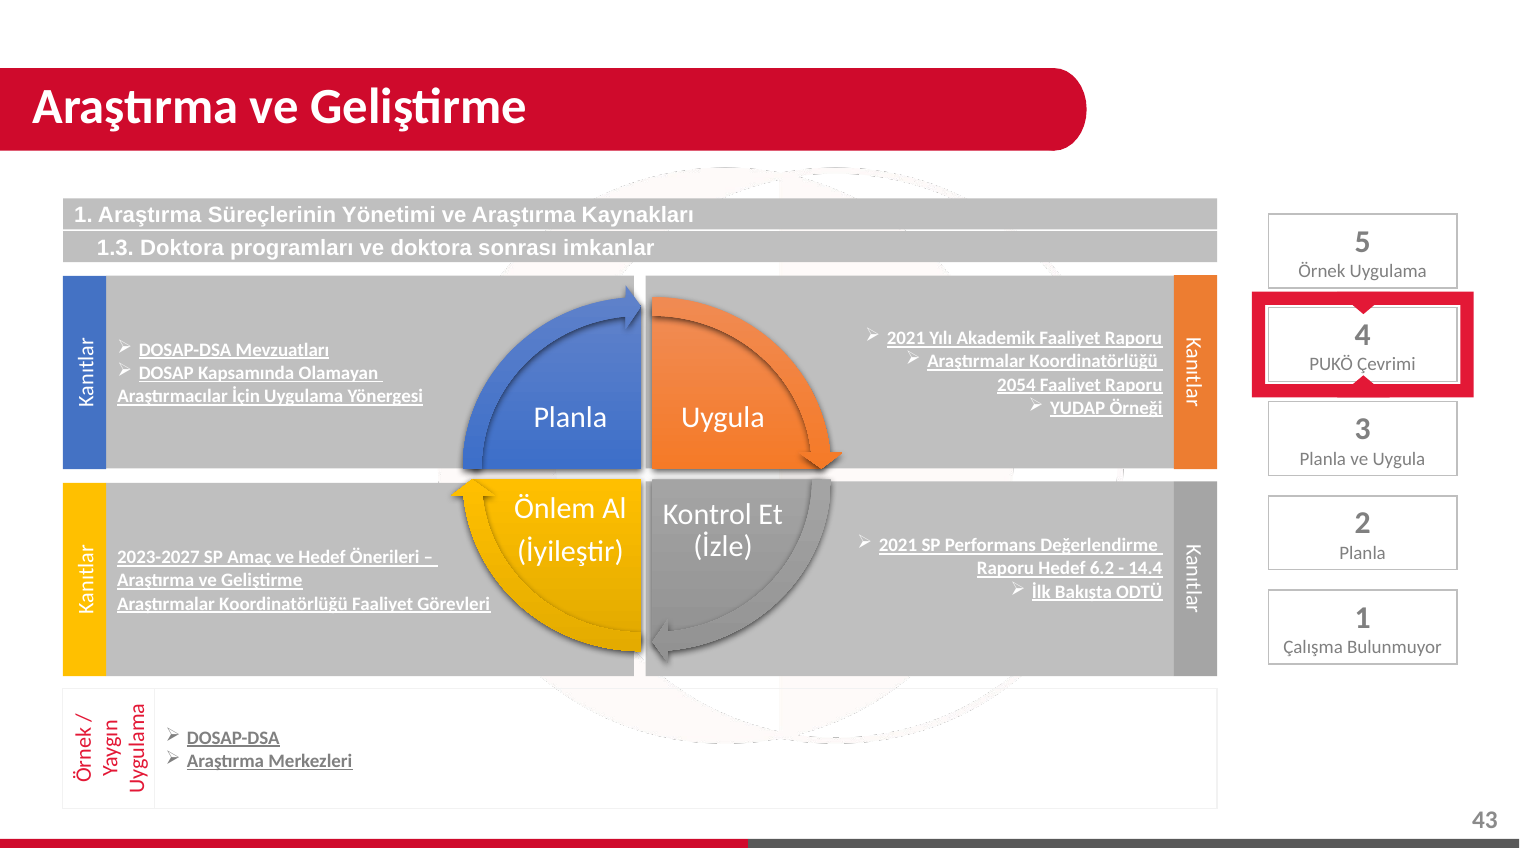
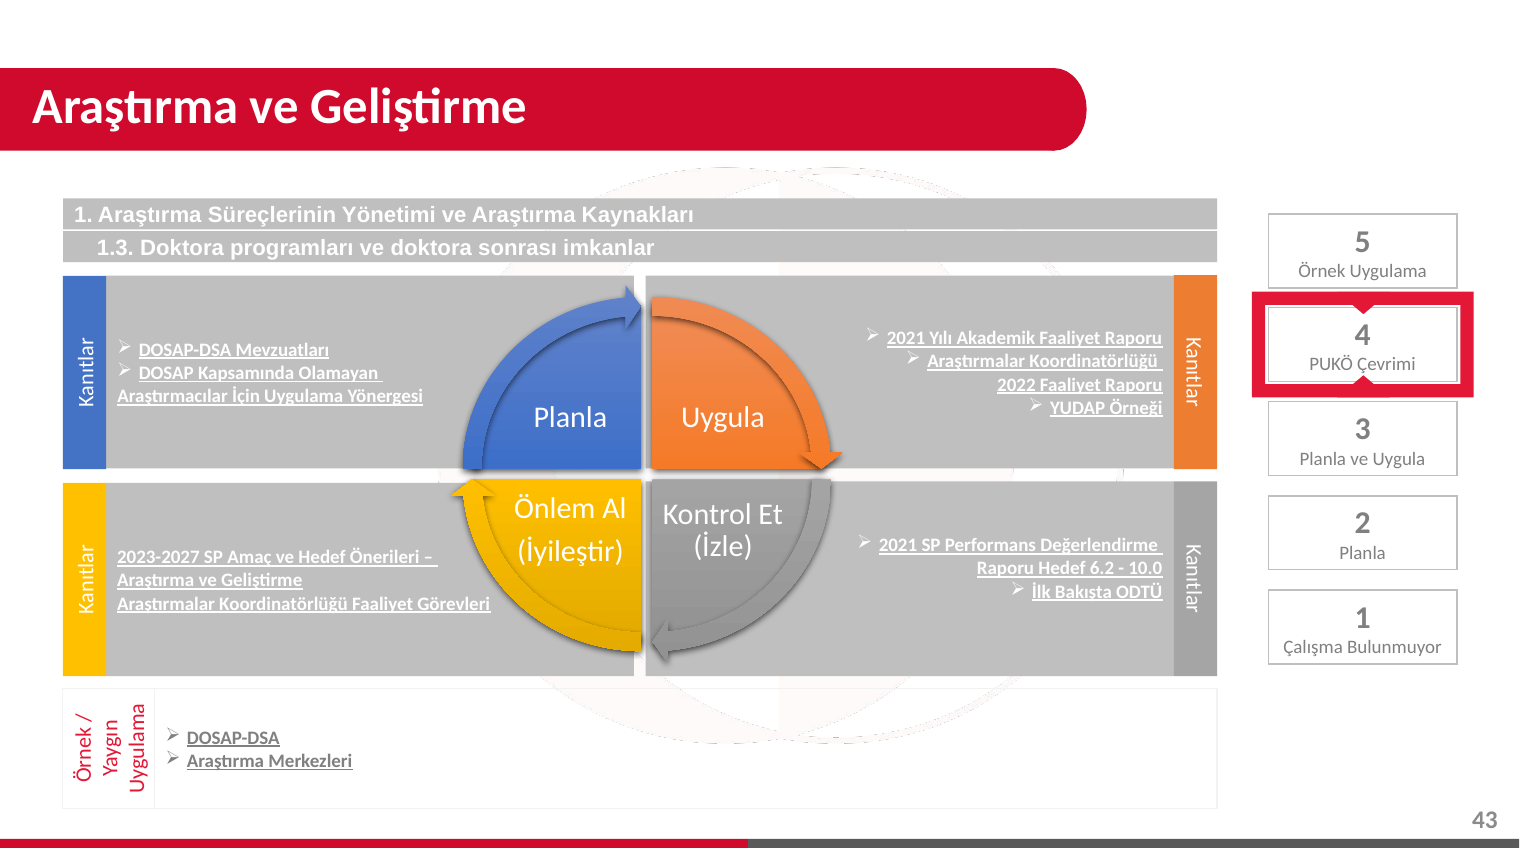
2054: 2054 -> 2022 (1016, 385)
14.4: 14.4 -> 10.0 (1145, 569)
